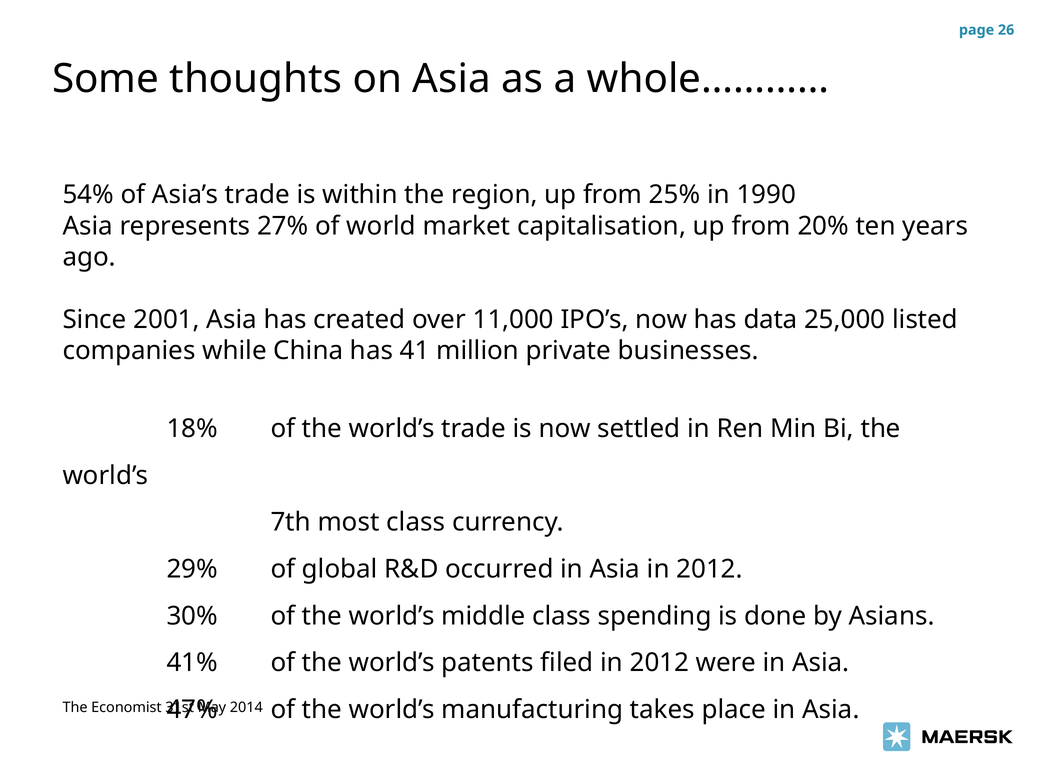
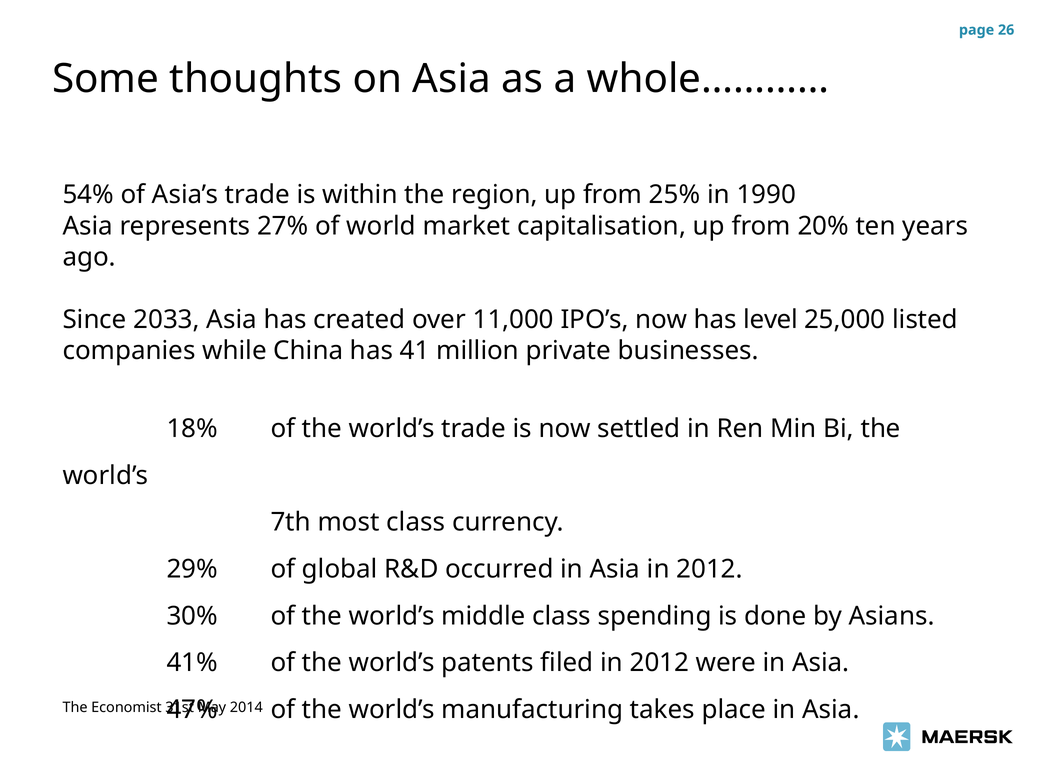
2001: 2001 -> 2033 (167, 320)
data: data -> level (771, 320)
